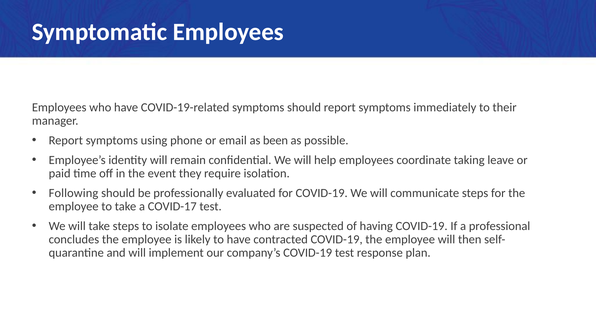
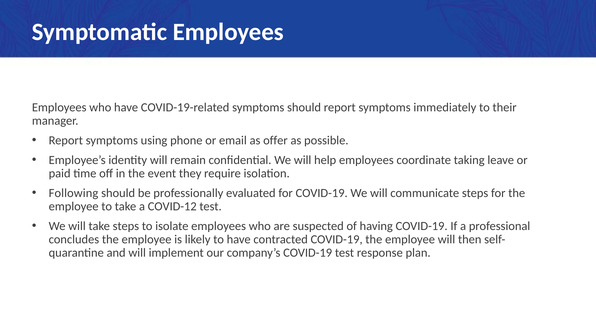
been: been -> offer (275, 140)
COVID-17: COVID-17 -> COVID-12 (172, 207)
